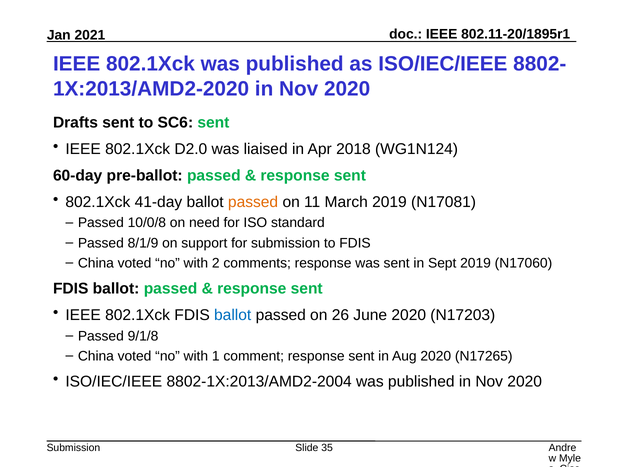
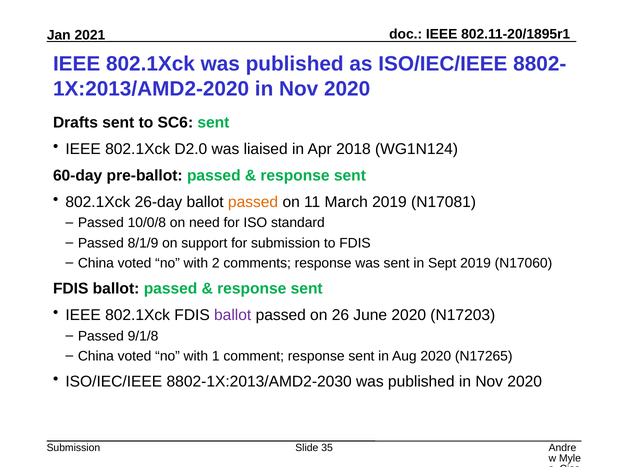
41-day: 41-day -> 26-day (158, 202)
ballot colour: blue -> purple (233, 315)
8802-1X:2013/AMD2-2004: 8802-1X:2013/AMD2-2004 -> 8802-1X:2013/AMD2-2030 (259, 382)
